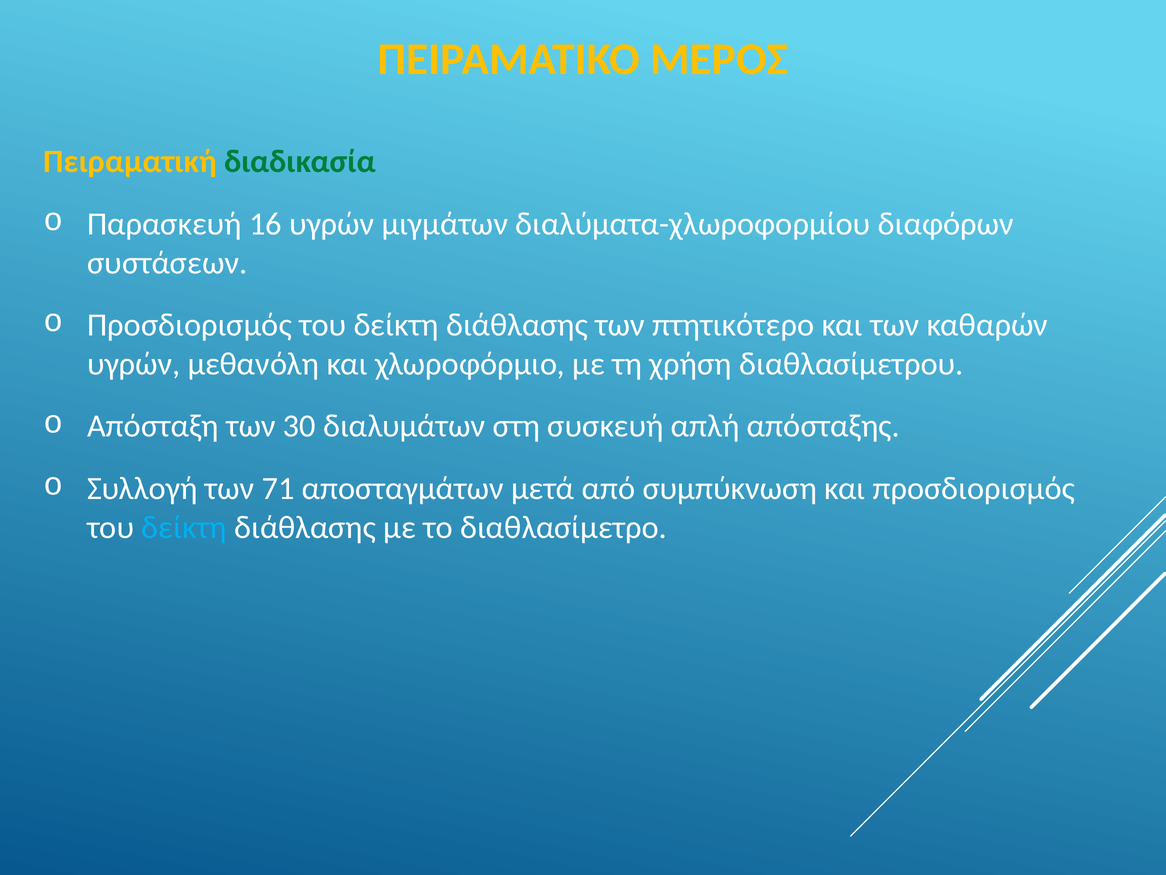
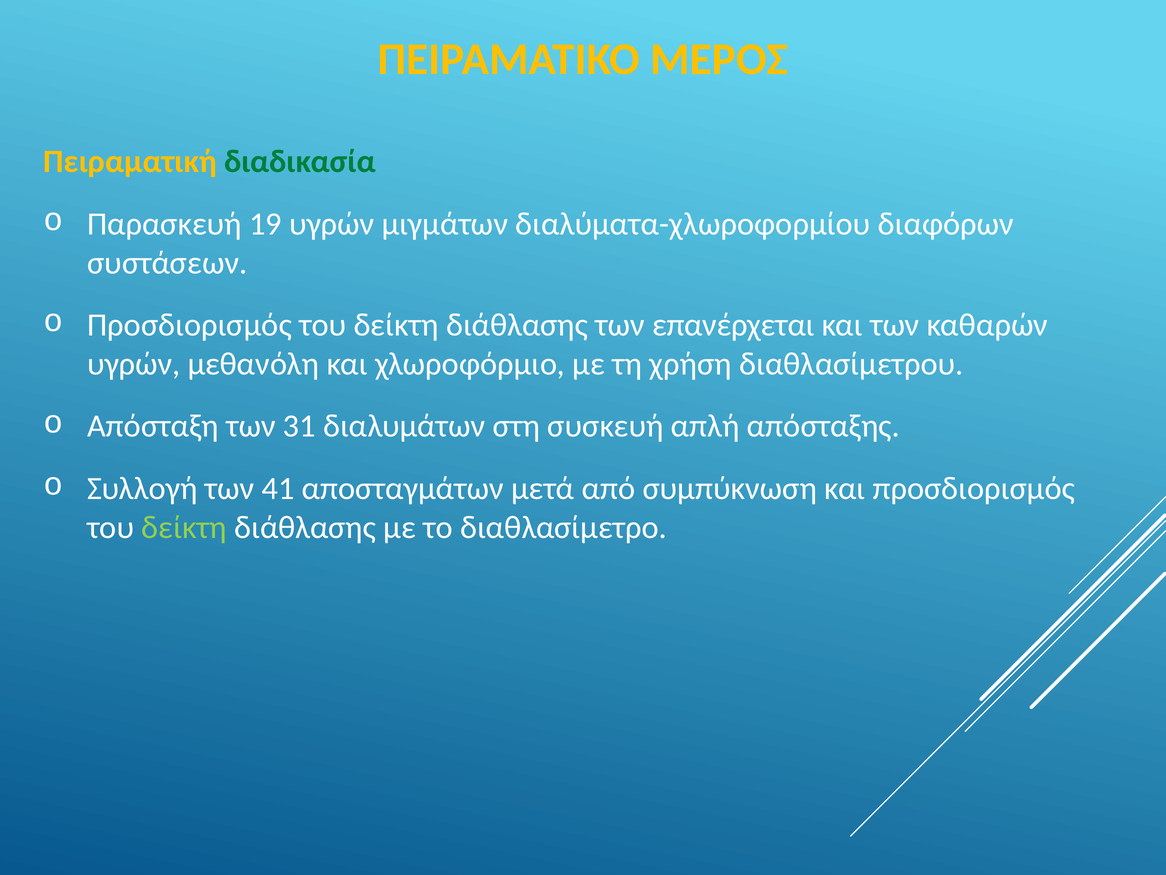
16: 16 -> 19 (265, 224)
πτητικότερο: πτητικότερο -> επανέρχεται (733, 325)
30: 30 -> 31 (299, 426)
71: 71 -> 41 (278, 488)
δείκτη colour: light blue -> light green (184, 527)
